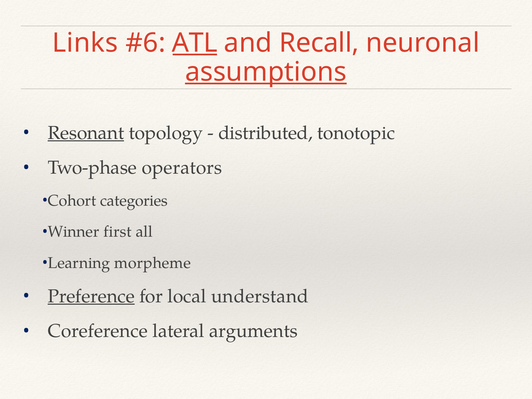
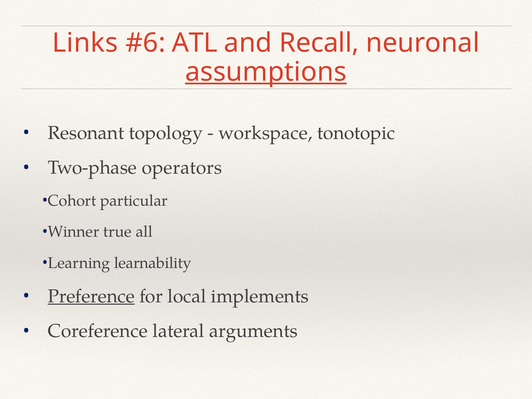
ATL underline: present -> none (195, 43)
Resonant underline: present -> none (86, 133)
distributed: distributed -> workspace (265, 133)
categories: categories -> particular (134, 201)
first: first -> true (117, 232)
morpheme: morpheme -> learnability (153, 263)
understand: understand -> implements (260, 296)
